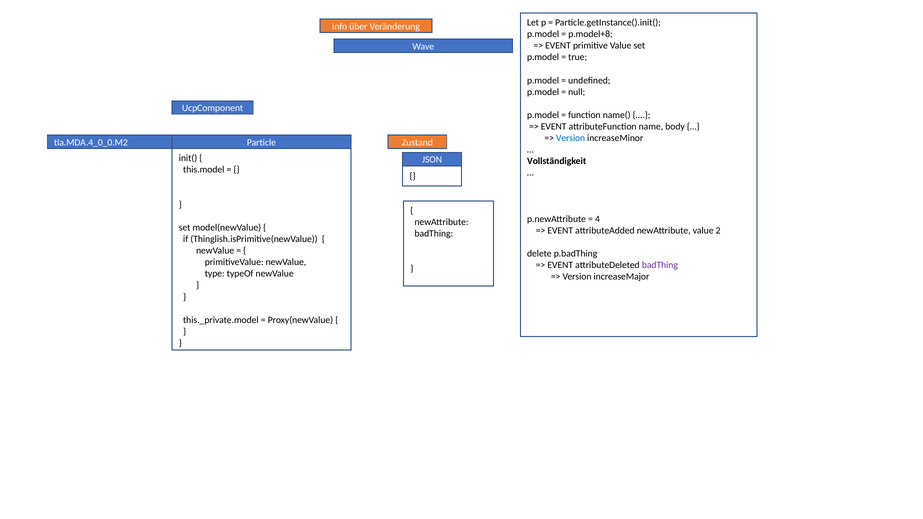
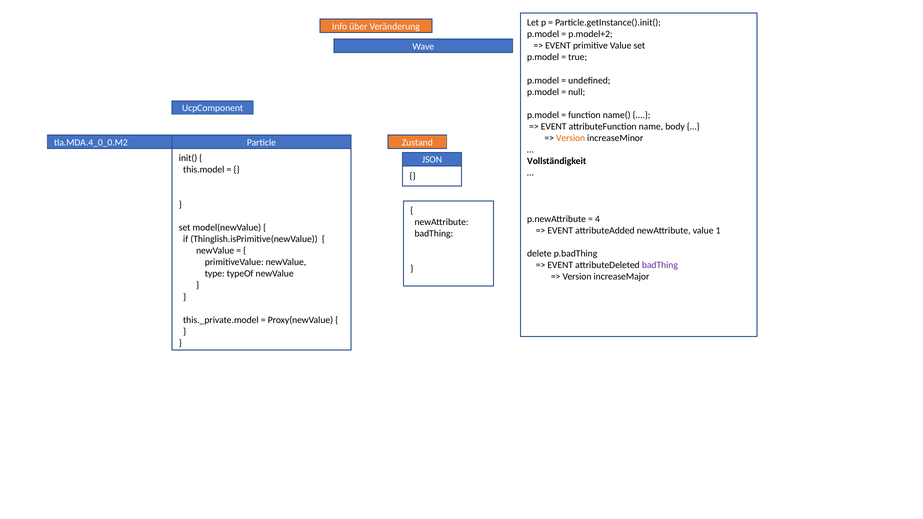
p.model+8: p.model+8 -> p.model+2 (590, 34)
Version colour: blue -> orange (571, 138)
2: 2 -> 1 (718, 231)
